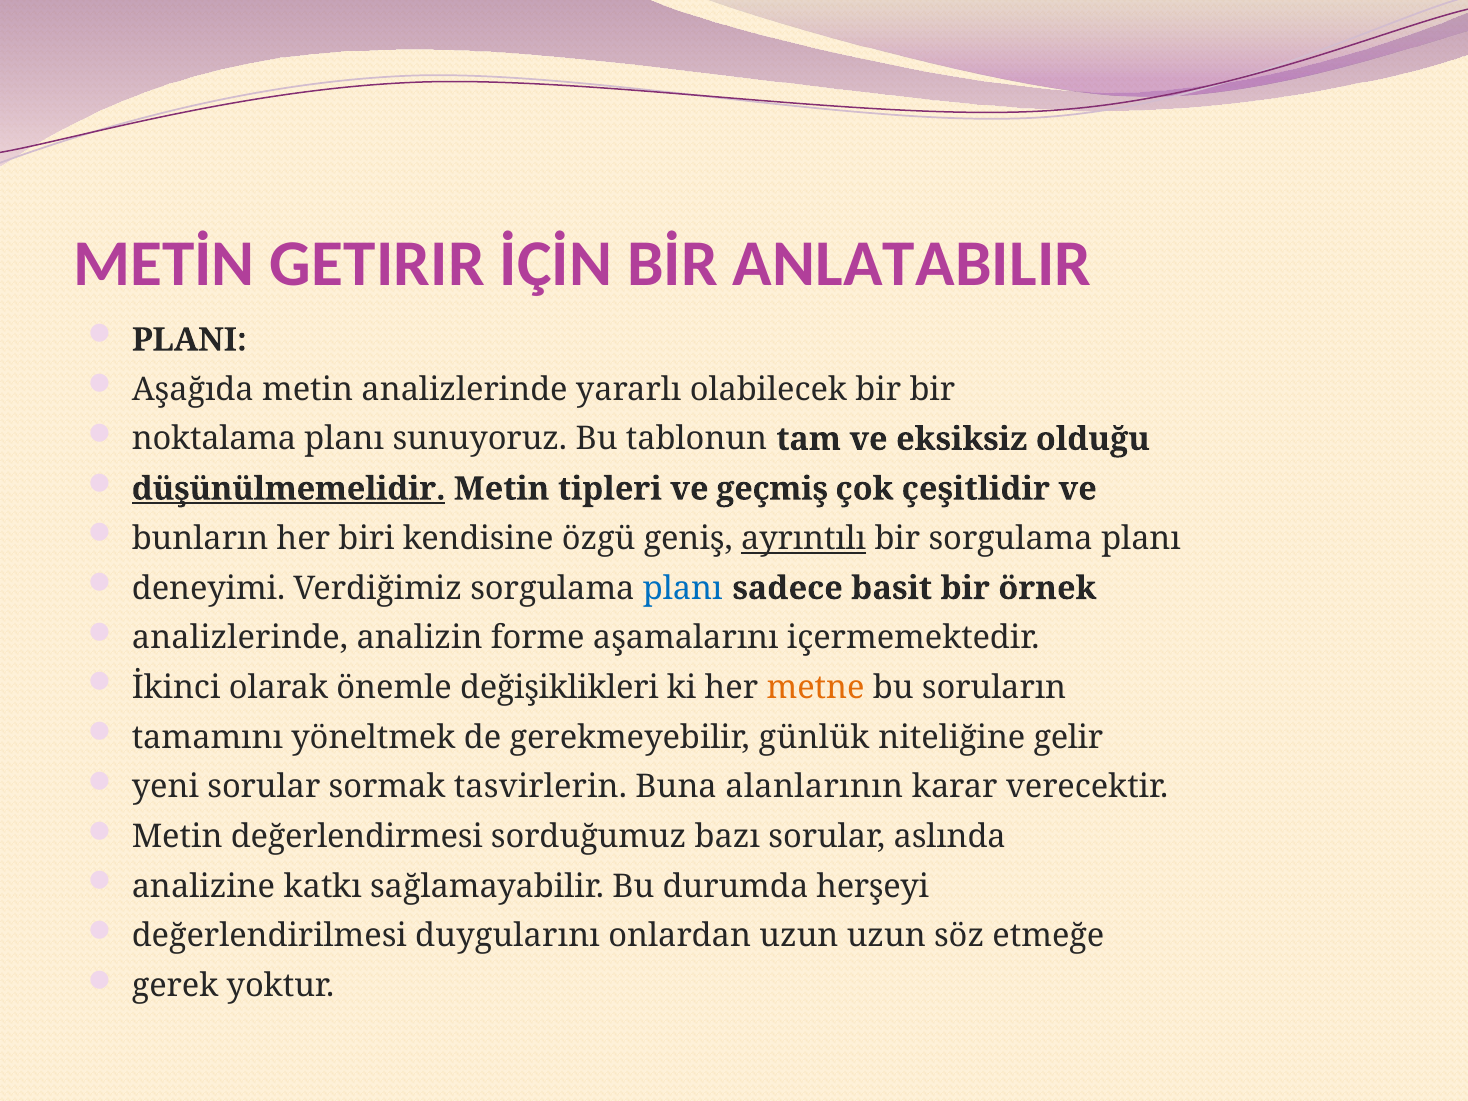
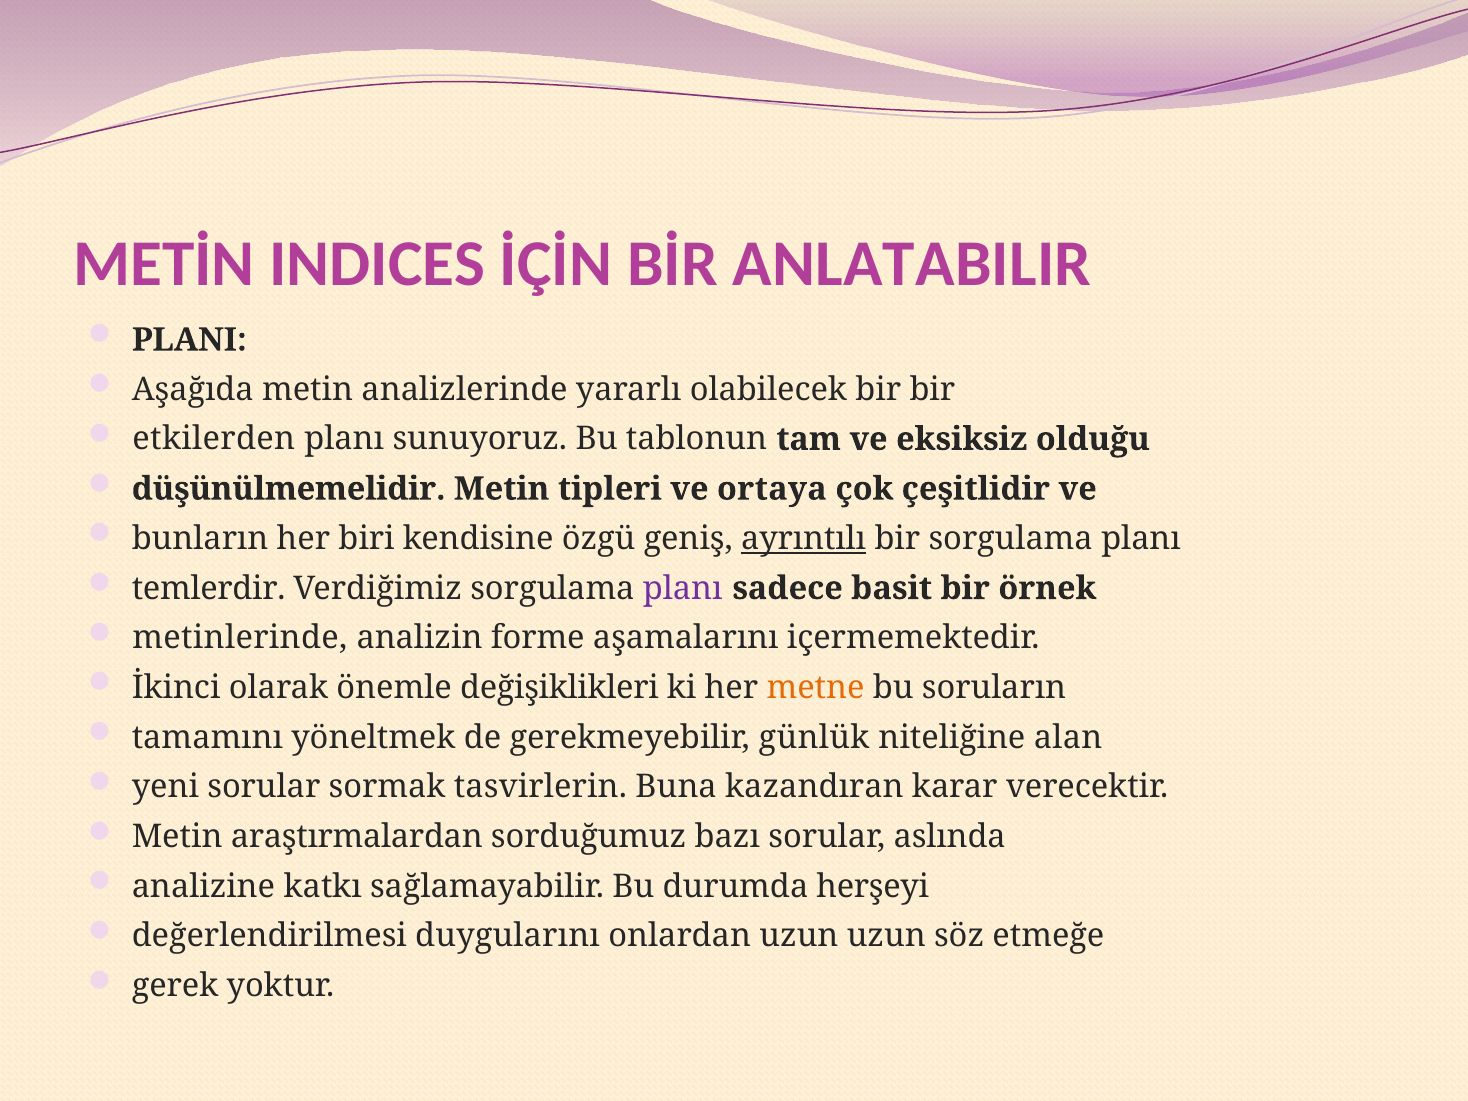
GETIRIR: GETIRIR -> INDICES (377, 264)
noktalama: noktalama -> etkilerden (214, 439)
düşünülmemelidir underline: present -> none (289, 489)
geçmiş: geçmiş -> ortaya (772, 489)
deneyimi: deneyimi -> temlerdir (209, 588)
planı colour: blue -> purple (683, 588)
analizlerinde: analizlerinde -> metinlerinde (240, 638)
gelir: gelir -> alan (1068, 737)
alanlarının: alanlarının -> kazandıran (814, 787)
değerlendirmesi: değerlendirmesi -> araştırmalardan (357, 837)
